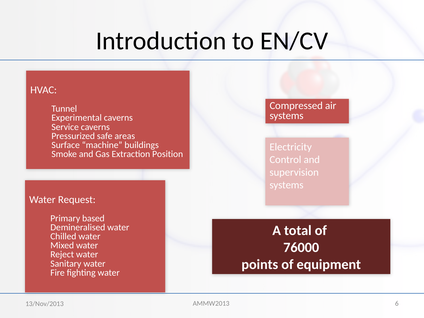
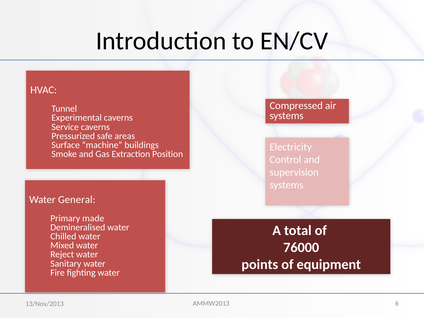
Request: Request -> General (77, 200)
based: based -> made (93, 218)
